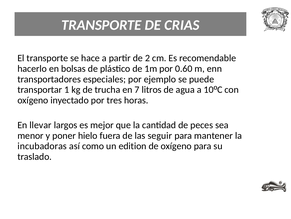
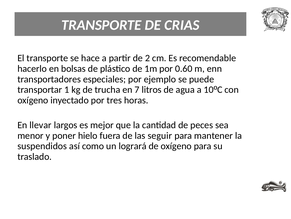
incubadoras: incubadoras -> suspendidos (42, 146)
edition: edition -> logrará (133, 146)
